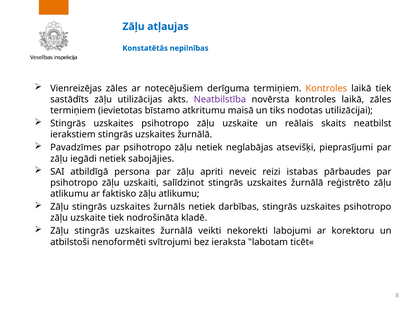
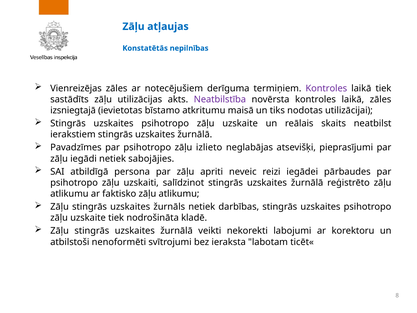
Kontroles colour: orange -> purple (326, 88)
termiņiem: termiņiem -> izsniegtajā (73, 110)
zāļu netiek: netiek -> izlieto (209, 147)
istabas: istabas -> iegādei (302, 171)
